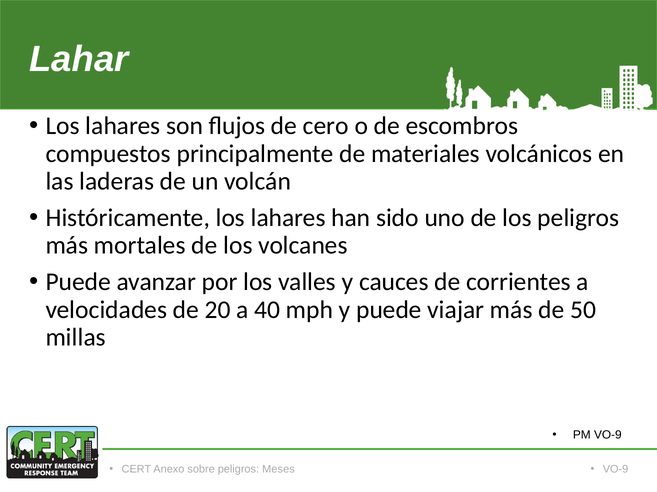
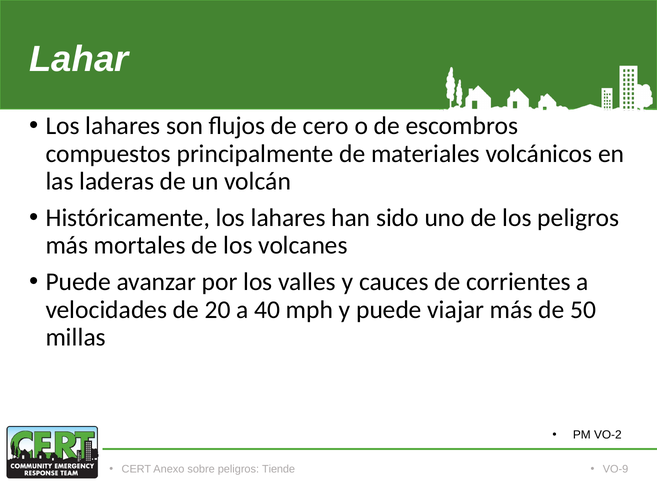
PM VO-9: VO-9 -> VO-2 (608, 435)
Meses: Meses -> Tiende (279, 470)
